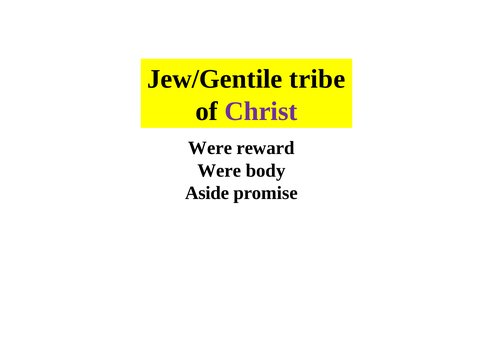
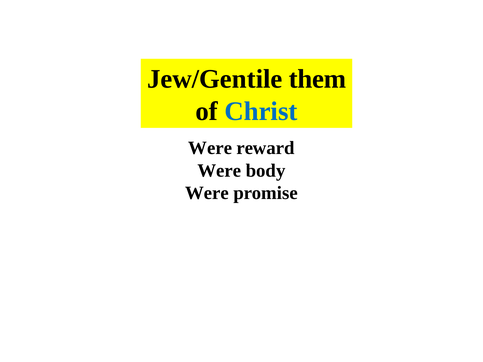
tribe: tribe -> them (318, 79)
Christ colour: purple -> blue (261, 111)
Aside: Aside -> Were (207, 193)
